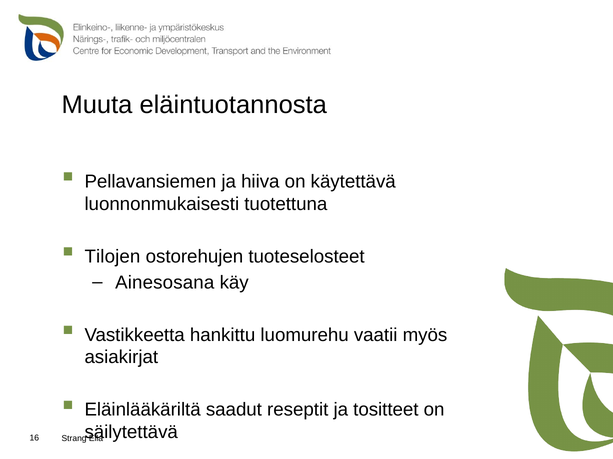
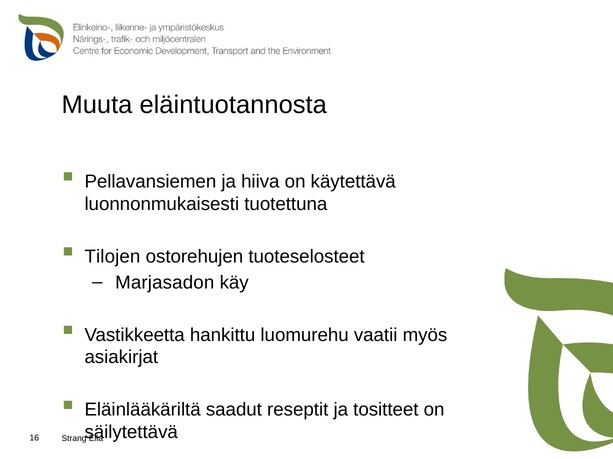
Ainesosana: Ainesosana -> Marjasadon (165, 283)
